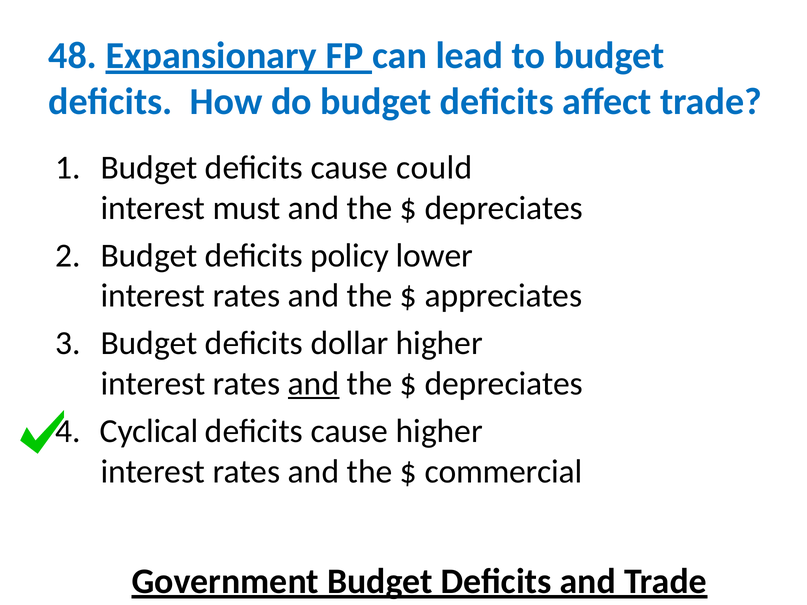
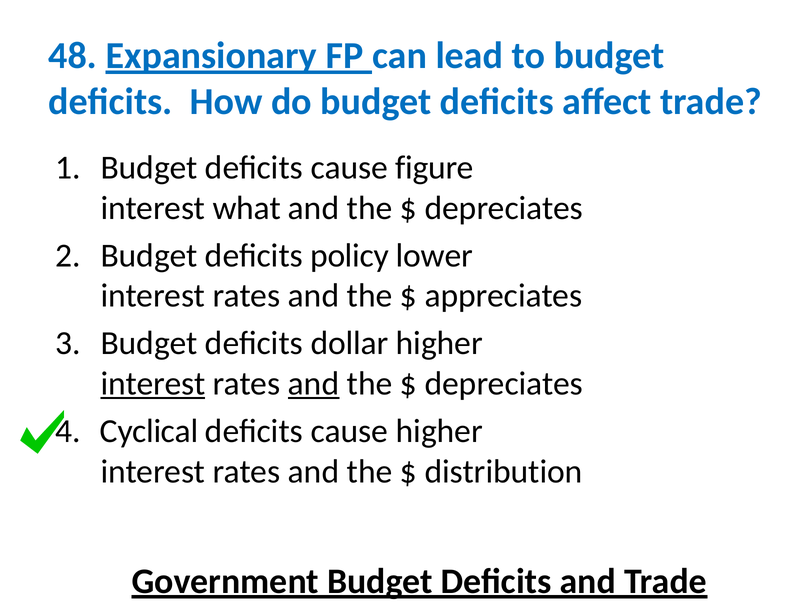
could: could -> figure (435, 168)
must: must -> what (247, 208)
interest underline: none -> present (153, 384)
commercial: commercial -> distribution (504, 472)
